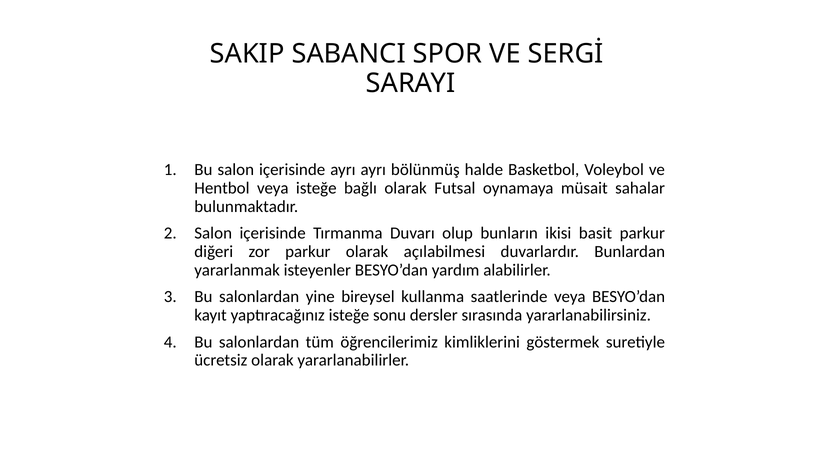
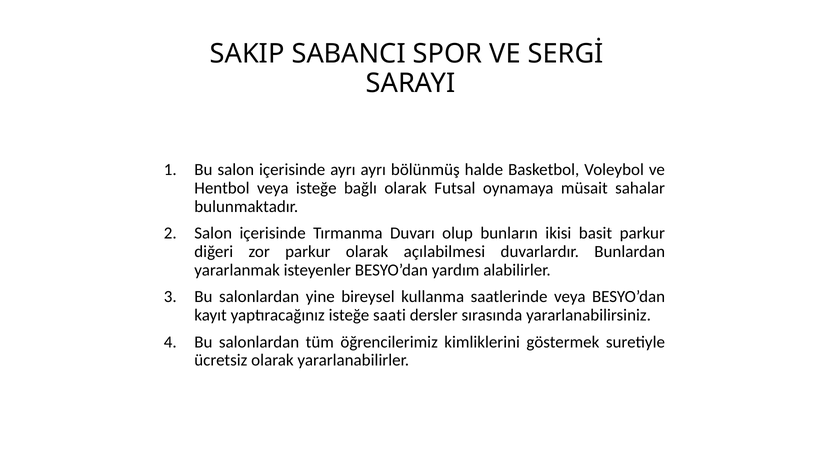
sonu: sonu -> saati (390, 315)
